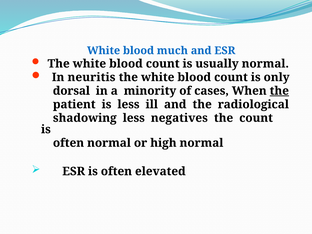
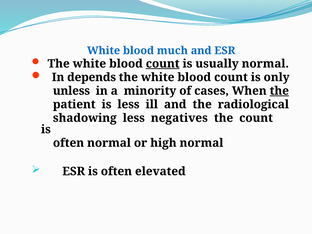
count underline: none -> present (163, 64)
neuritis: neuritis -> depends (92, 77)
dorsal: dorsal -> unless (71, 91)
